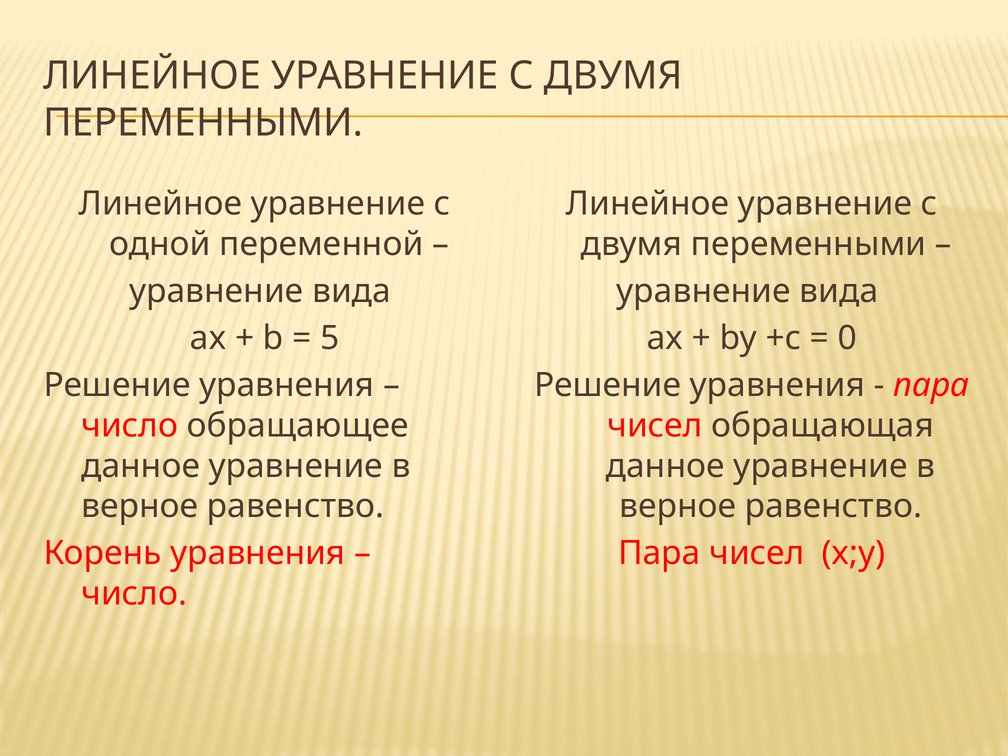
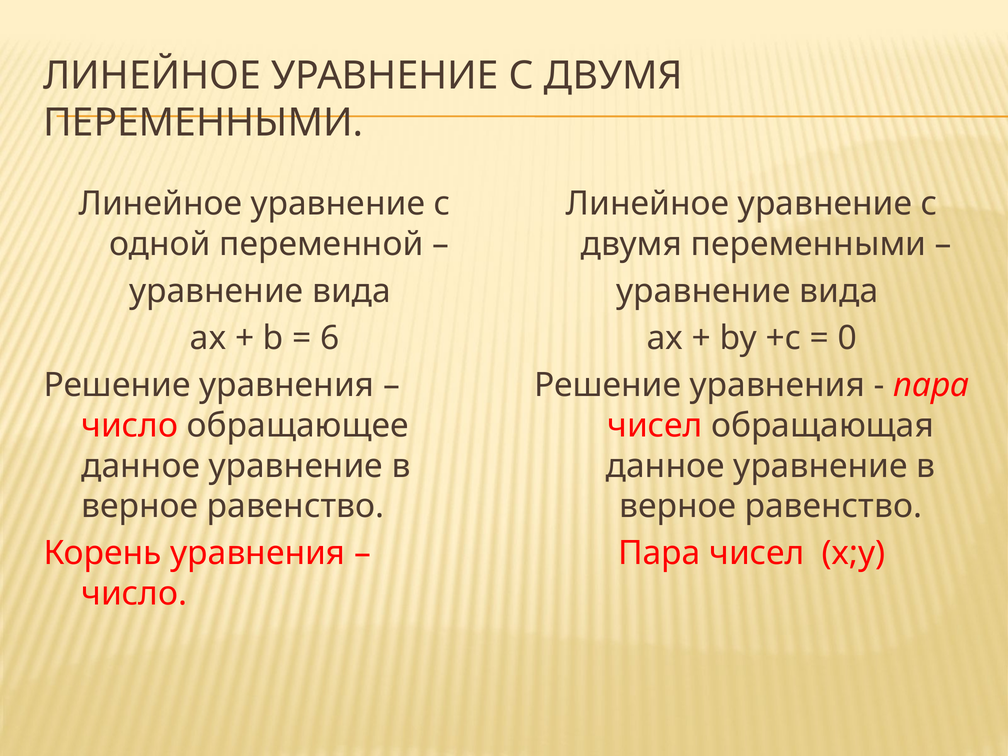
5: 5 -> 6 (330, 338)
